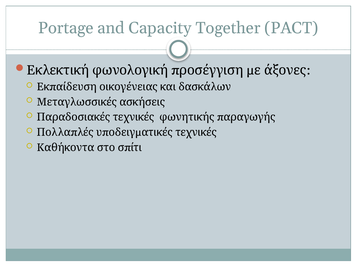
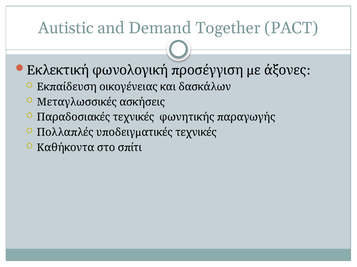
Portage: Portage -> Autistic (66, 28)
Capacity: Capacity -> Demand (160, 28)
